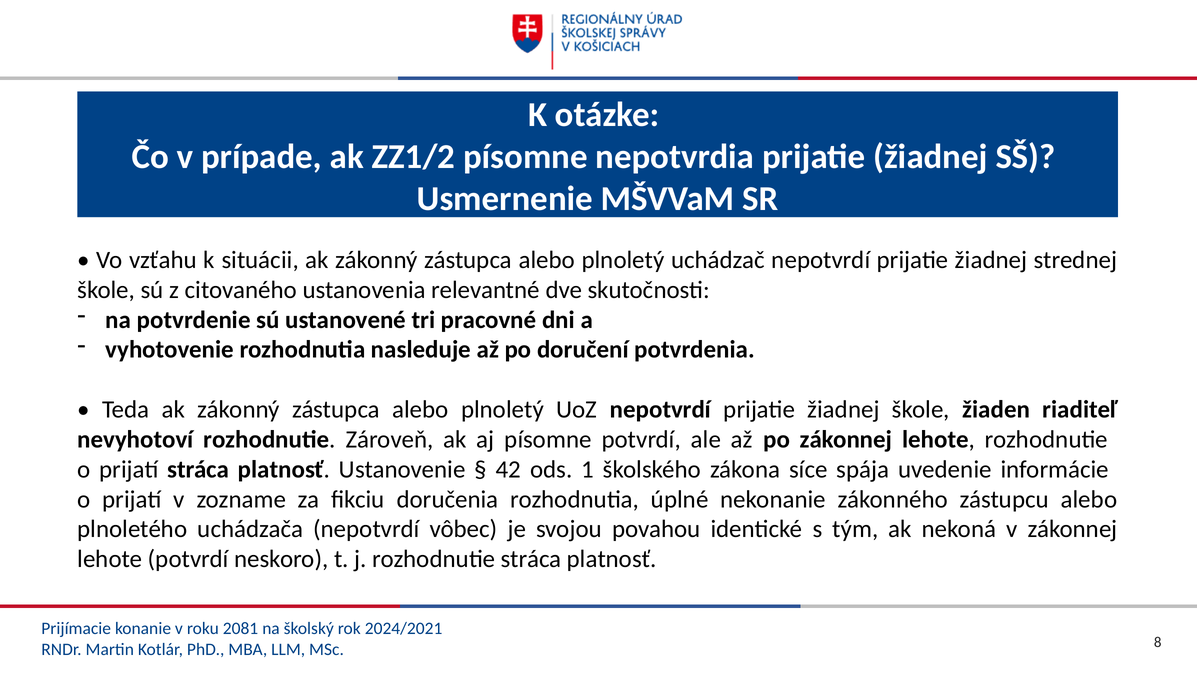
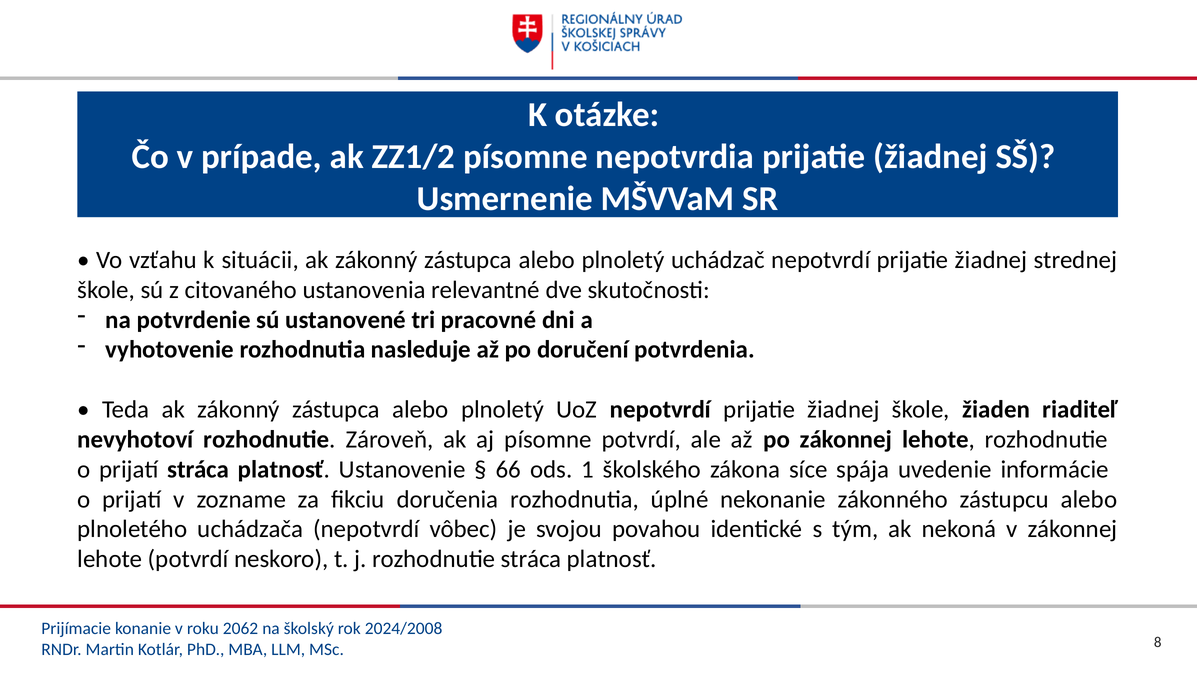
42: 42 -> 66 (508, 470)
2081: 2081 -> 2062 (240, 629)
2024/2021: 2024/2021 -> 2024/2008 (404, 629)
